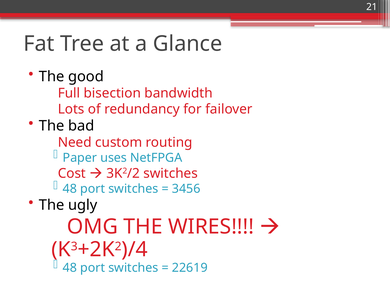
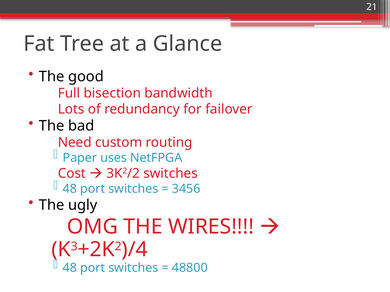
22619: 22619 -> 48800 (190, 268)
